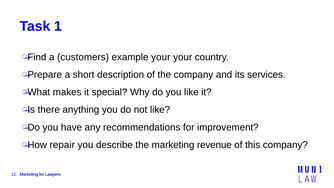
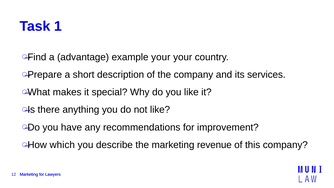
customers: customers -> advantage (83, 57)
repair: repair -> which (62, 145)
